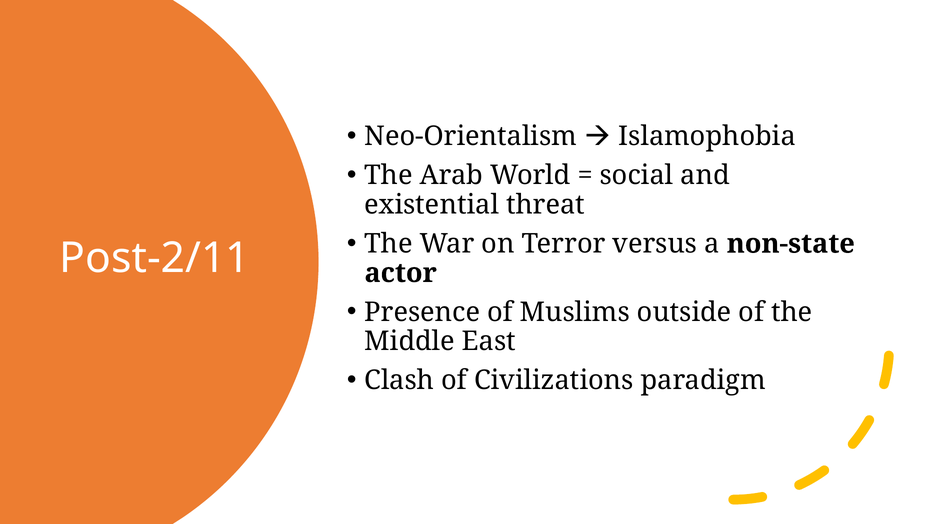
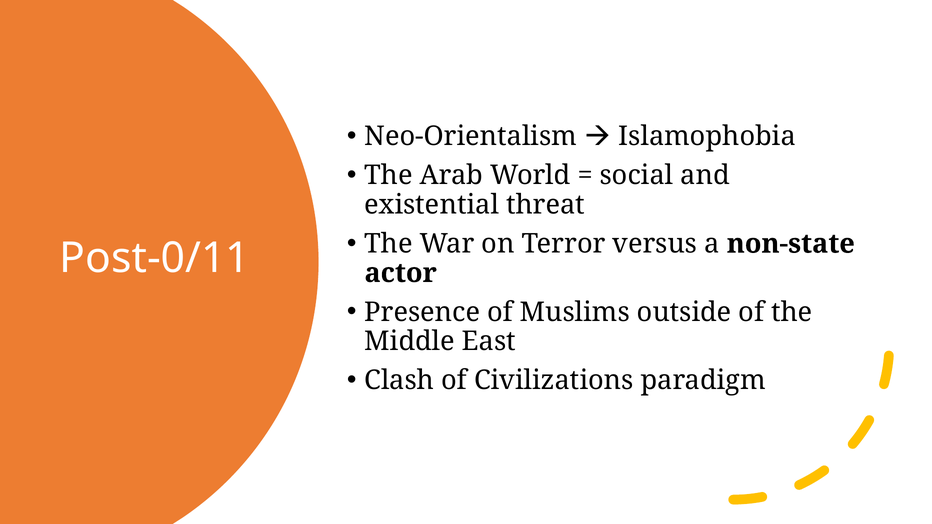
Post-2/11: Post-2/11 -> Post-0/11 (155, 258)
